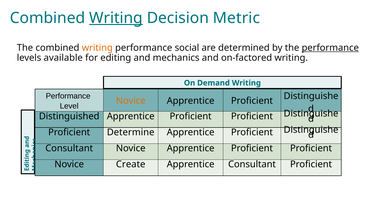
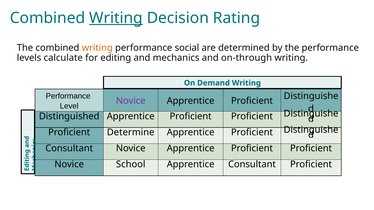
Metric: Metric -> Rating (237, 18)
performance underline: present -> none (330, 48)
available: available -> calculate (63, 58)
on-factored: on-factored -> on-through (247, 58)
Novice colour: orange -> purple (131, 101)
Create: Create -> School (131, 165)
